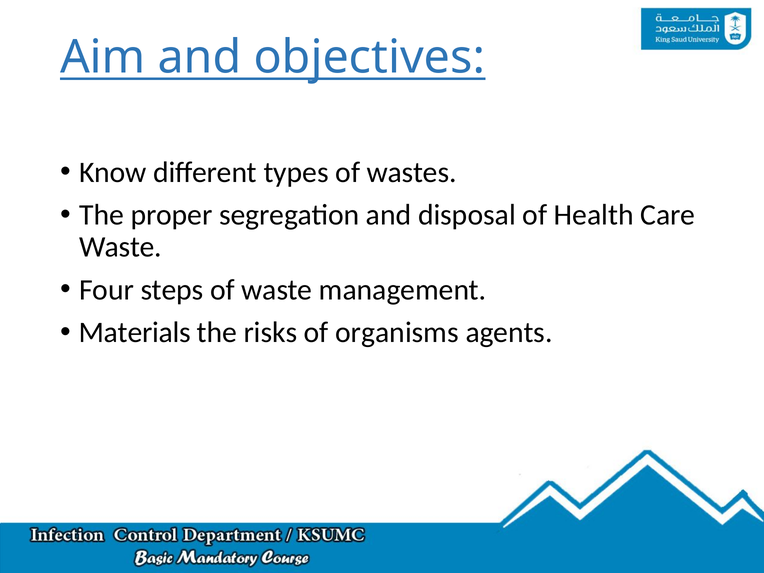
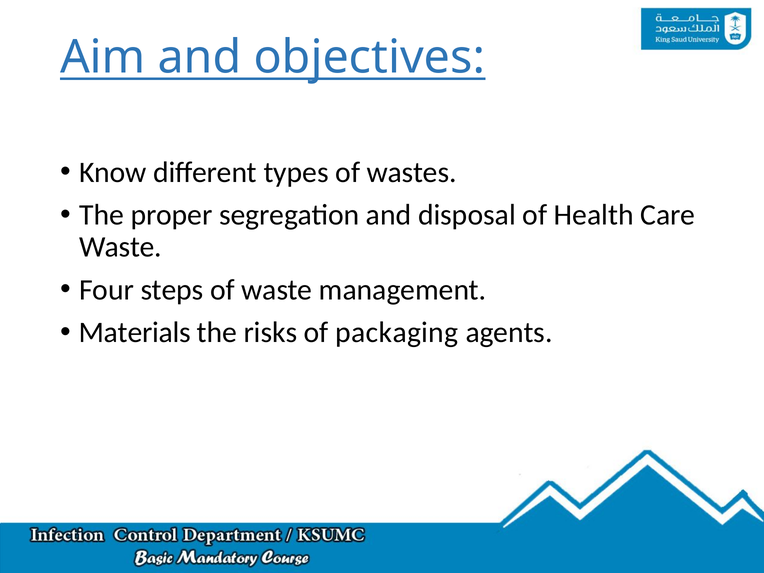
organisms: organisms -> packaging (397, 332)
